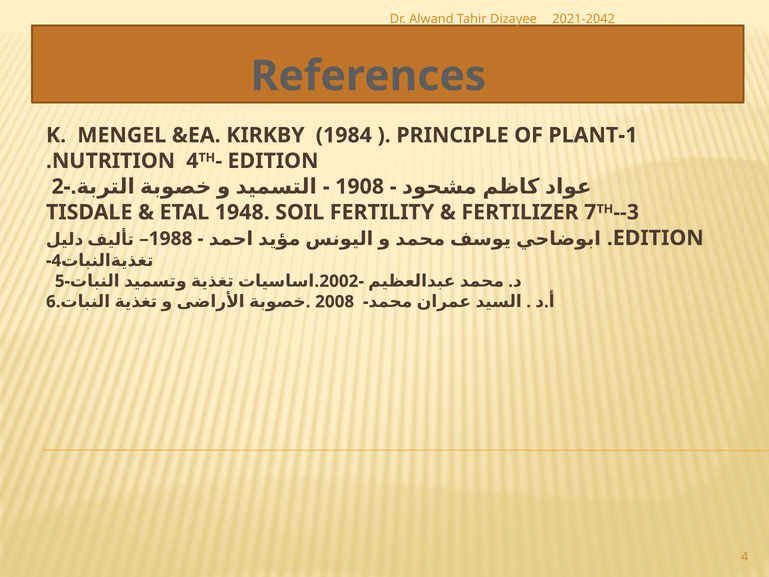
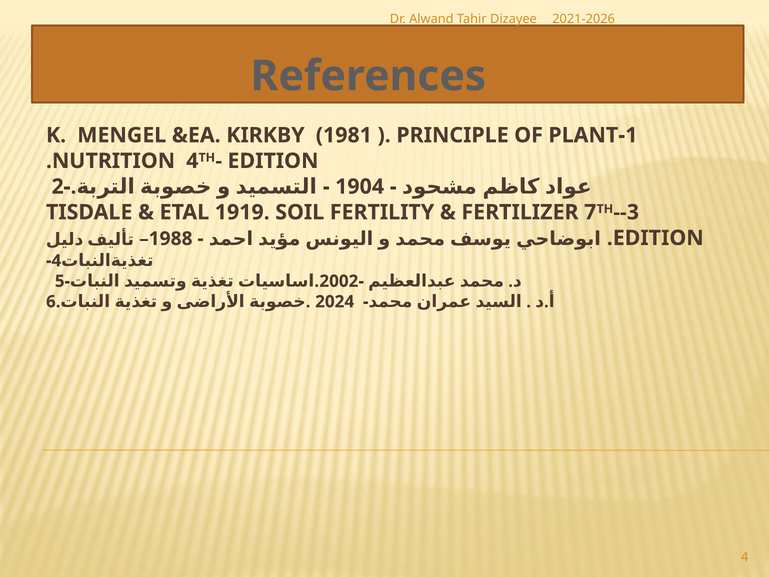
2021-2042: 2021-2042 -> 2021-2026 (584, 19)
1984: 1984 -> 1981 (344, 135)
1908: 1908 -> 1904 (360, 187)
1948: 1948 -> 1919 (242, 212)
2008: 2008 -> 2024 (335, 302)
